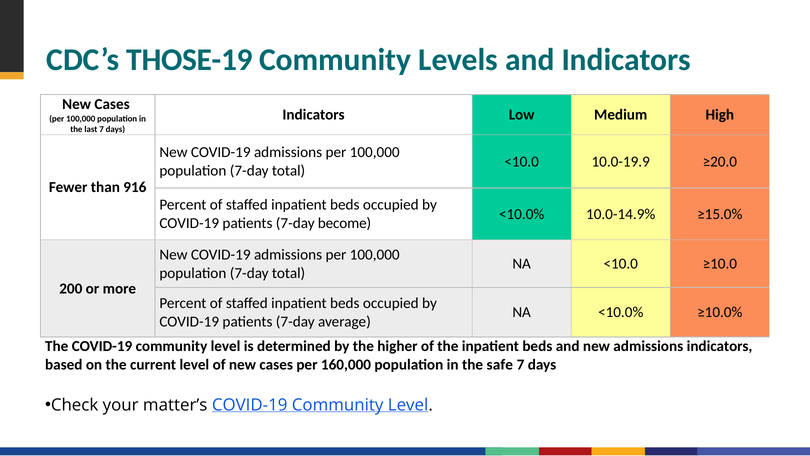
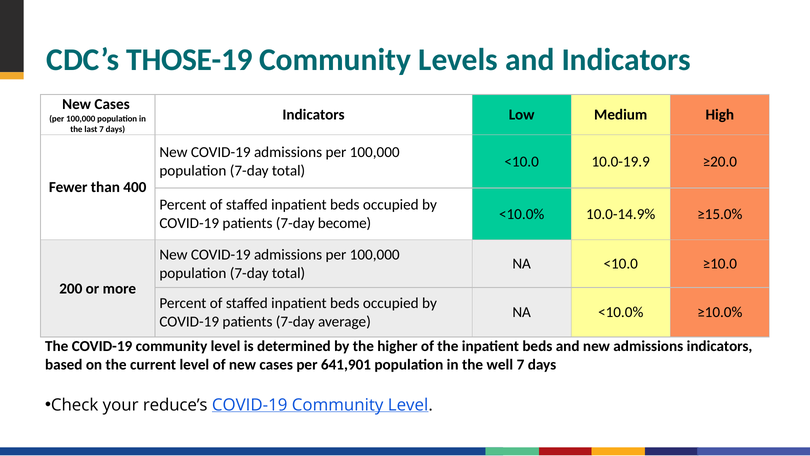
916: 916 -> 400 (135, 187)
160,000: 160,000 -> 641,901 (346, 365)
safe: safe -> well (500, 365)
matter’s: matter’s -> reduce’s (175, 405)
